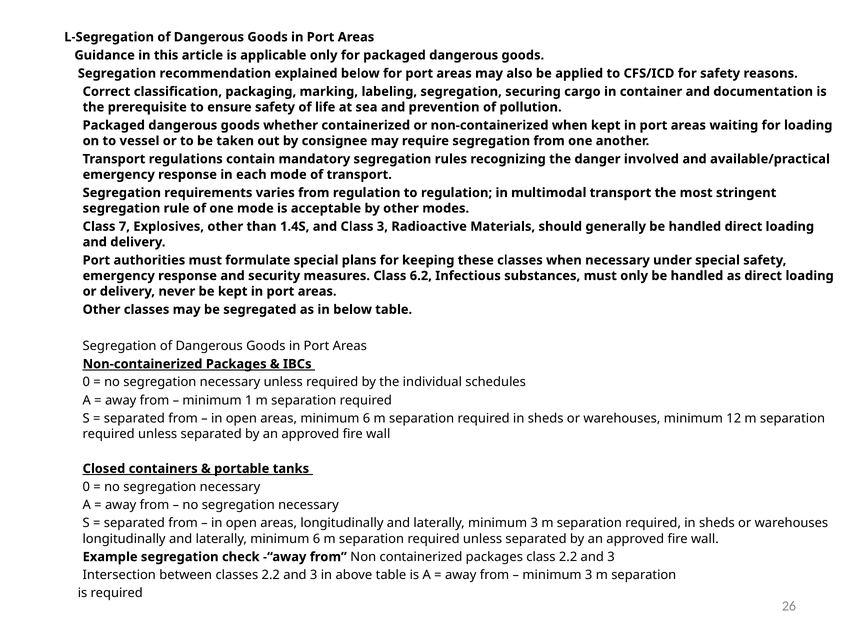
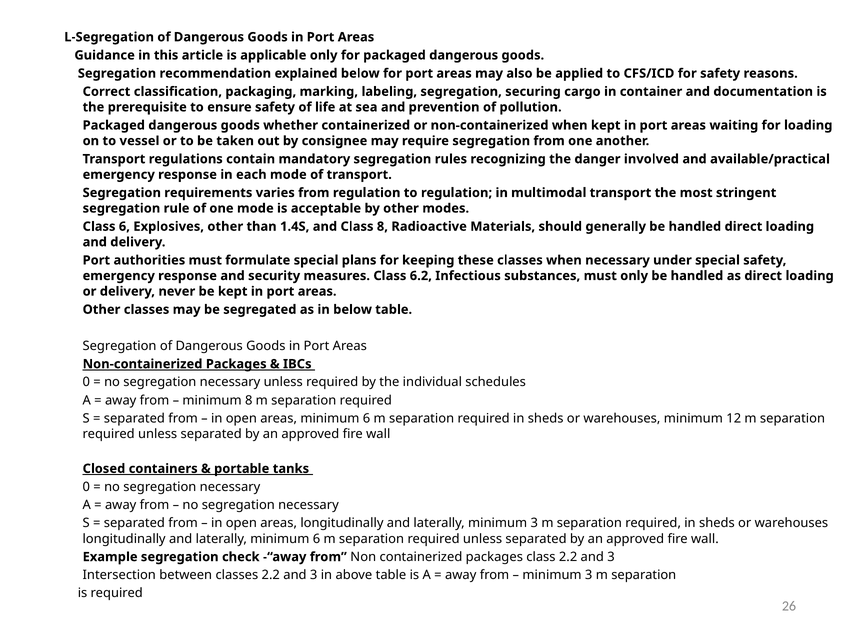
Class 7: 7 -> 6 (124, 227)
Class 3: 3 -> 8 (382, 227)
minimum 1: 1 -> 8 (249, 401)
